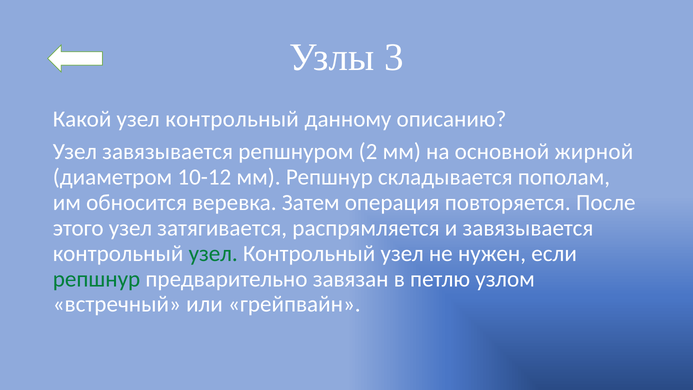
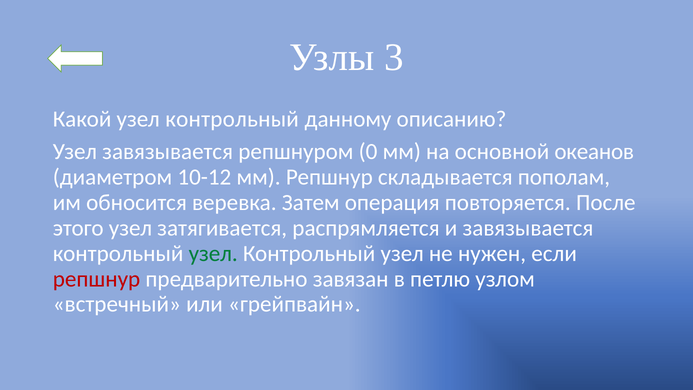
2: 2 -> 0 (368, 152)
жирной: жирной -> океанов (594, 152)
репшнур colour: green -> red (97, 279)
